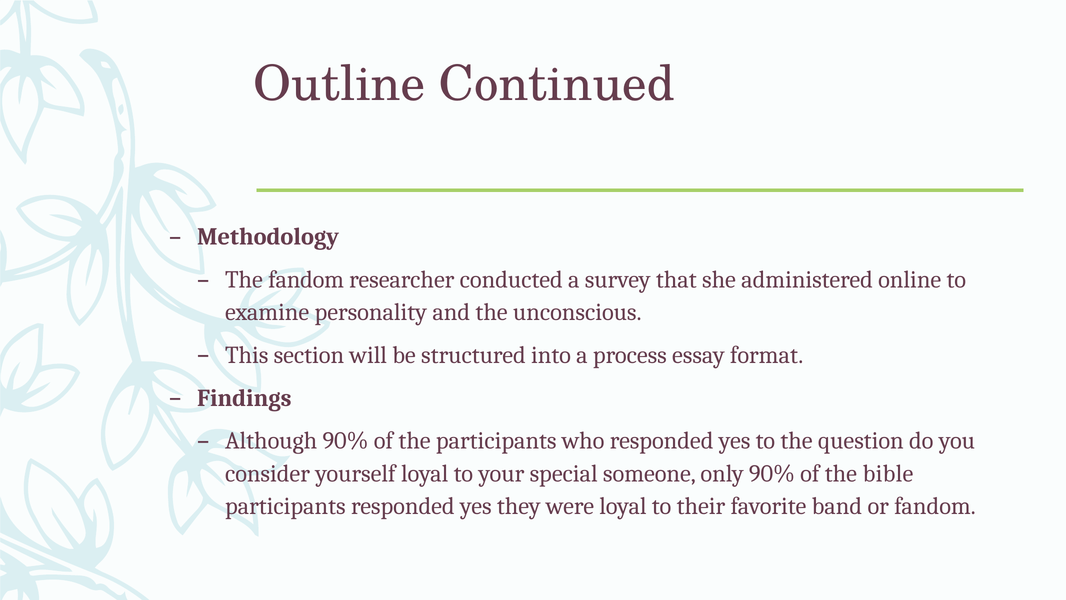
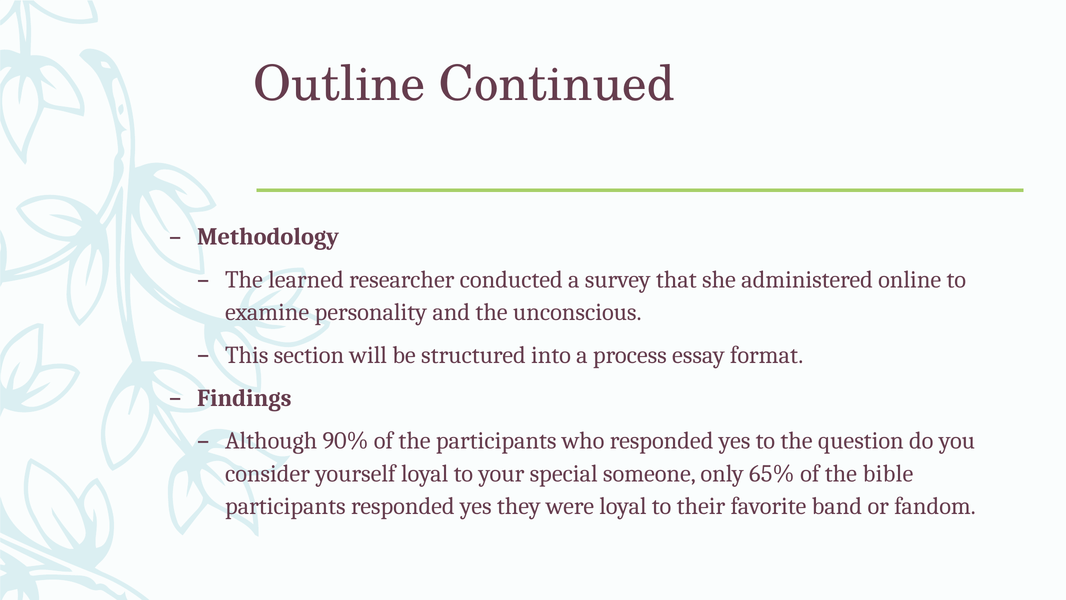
The fandom: fandom -> learned (306, 280)
only 90%: 90% -> 65% (772, 473)
